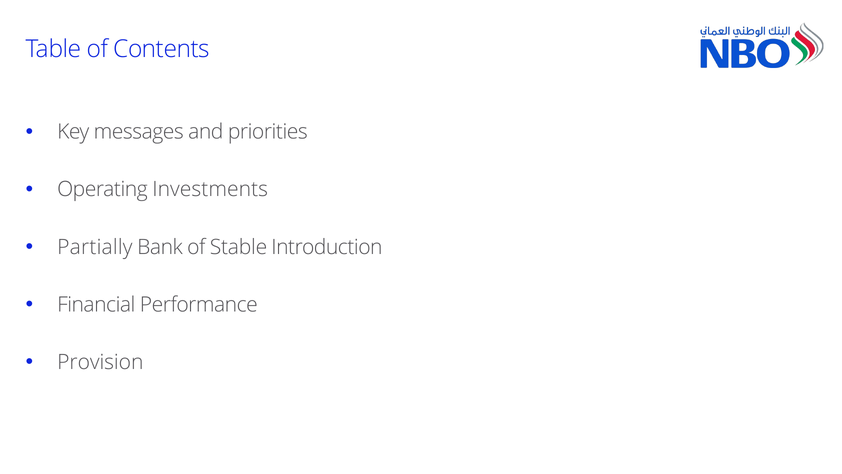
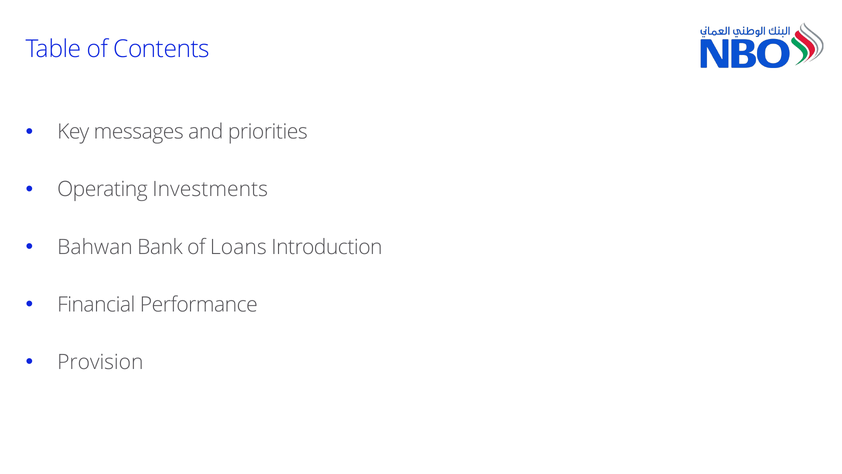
Partially: Partially -> Bahwan (95, 247)
Stable: Stable -> Loans (238, 247)
